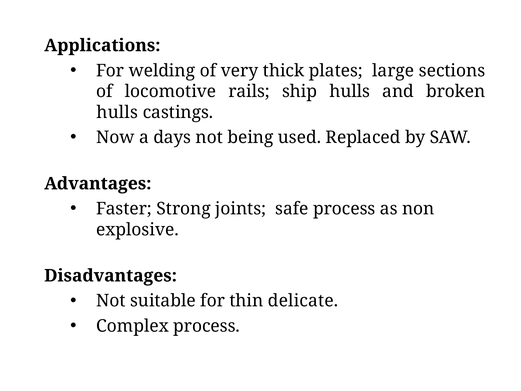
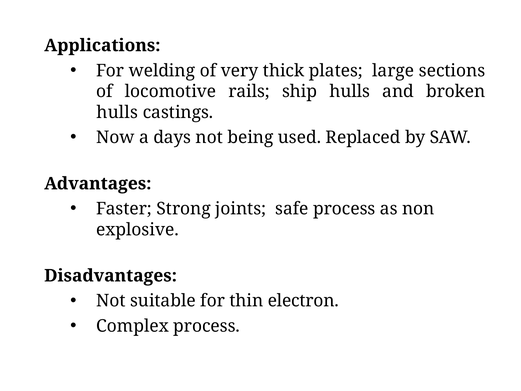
delicate: delicate -> electron (303, 301)
